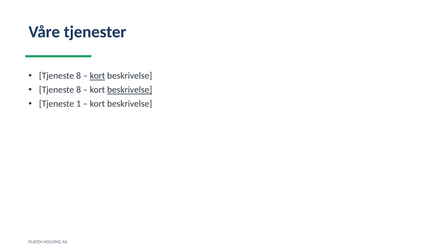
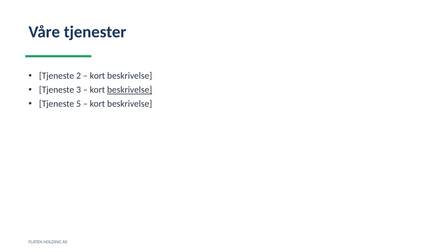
8: 8 -> 2 (79, 76)
kort underline: present -> none (97, 76)
8: 8 -> 3 (79, 90)
1: 1 -> 5 (79, 104)
